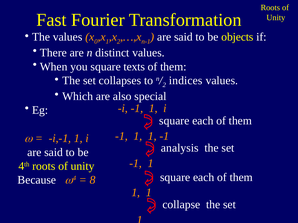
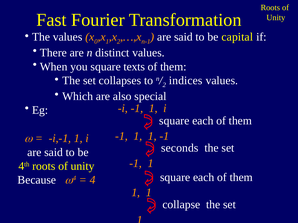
objects: objects -> capital (237, 37)
analysis: analysis -> seconds (180, 148)
8: 8 -> 4 (93, 180)
